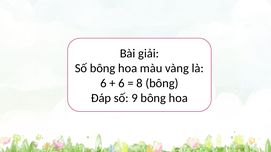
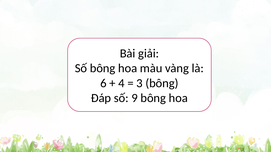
6: 6 -> 4 (121, 83)
8: 8 -> 3 (140, 83)
